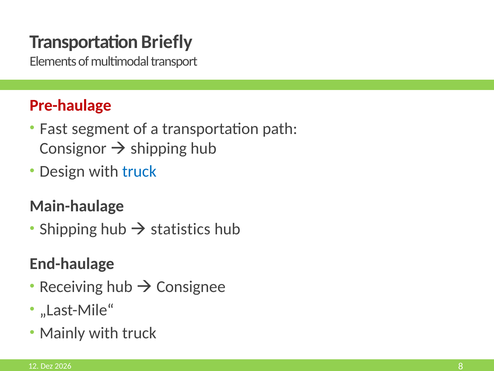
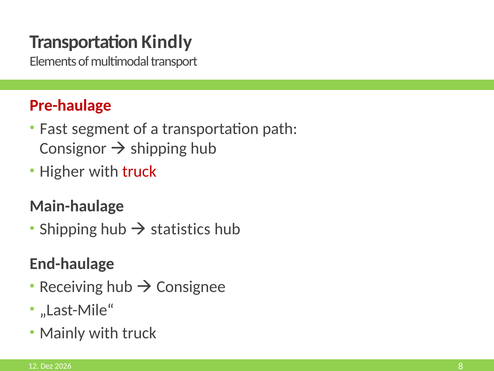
Briefly: Briefly -> Kindly (167, 42)
Design: Design -> Higher (62, 171)
truck colour: blue -> red (139, 171)
